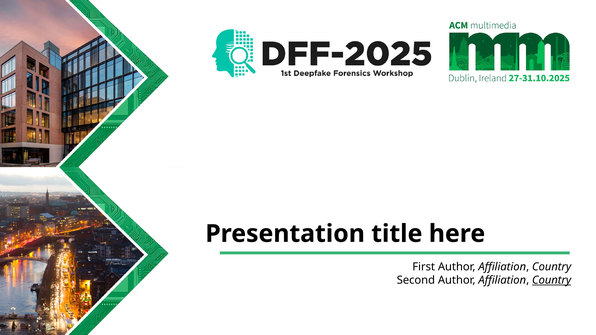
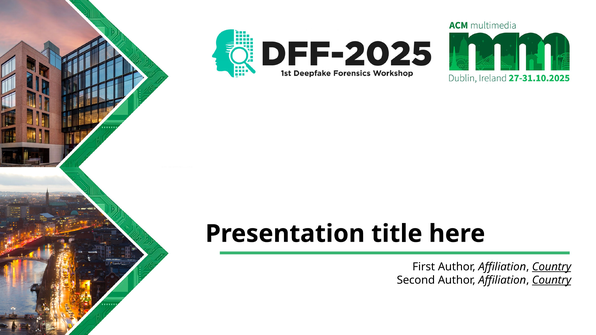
Country underline: none -> present (552, 267)
